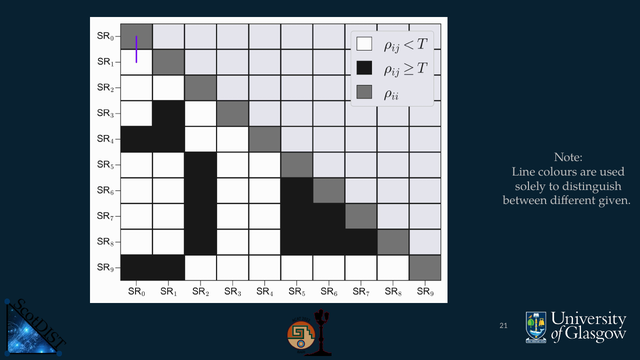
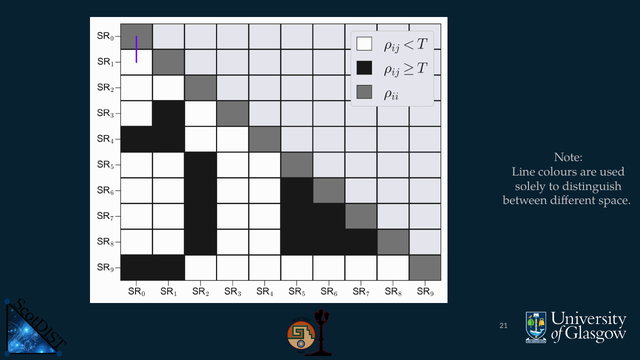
given: given -> space (615, 200)
